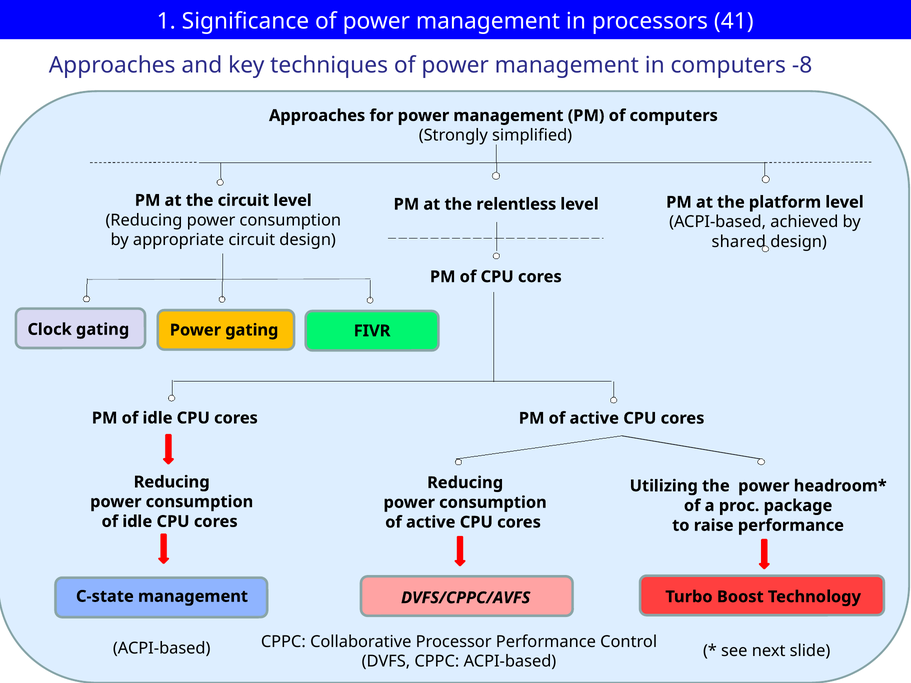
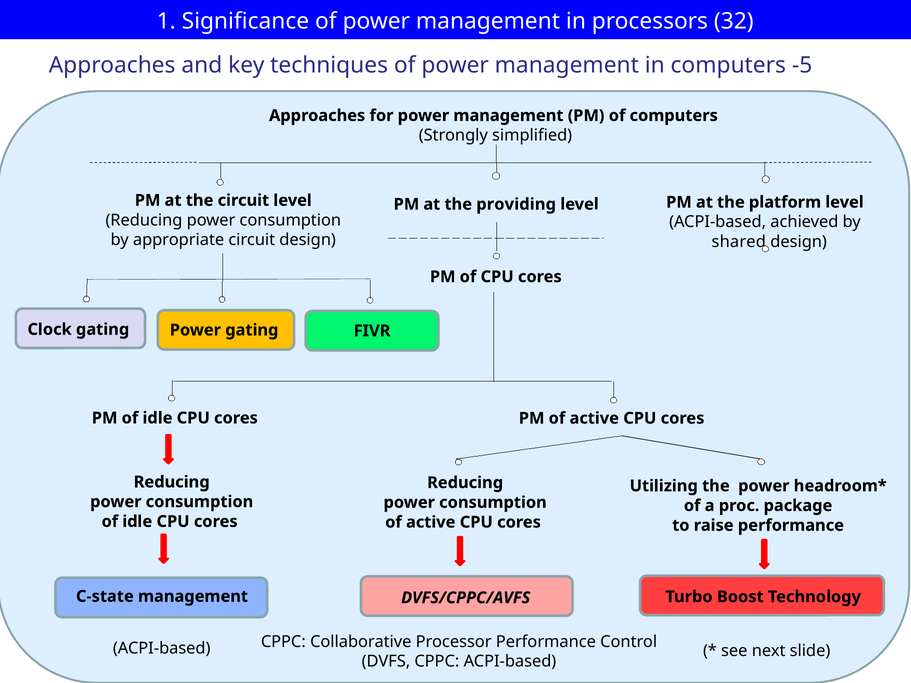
41: 41 -> 32 (734, 21)
-8: -8 -> -5 (802, 65)
relentless: relentless -> providing (516, 204)
